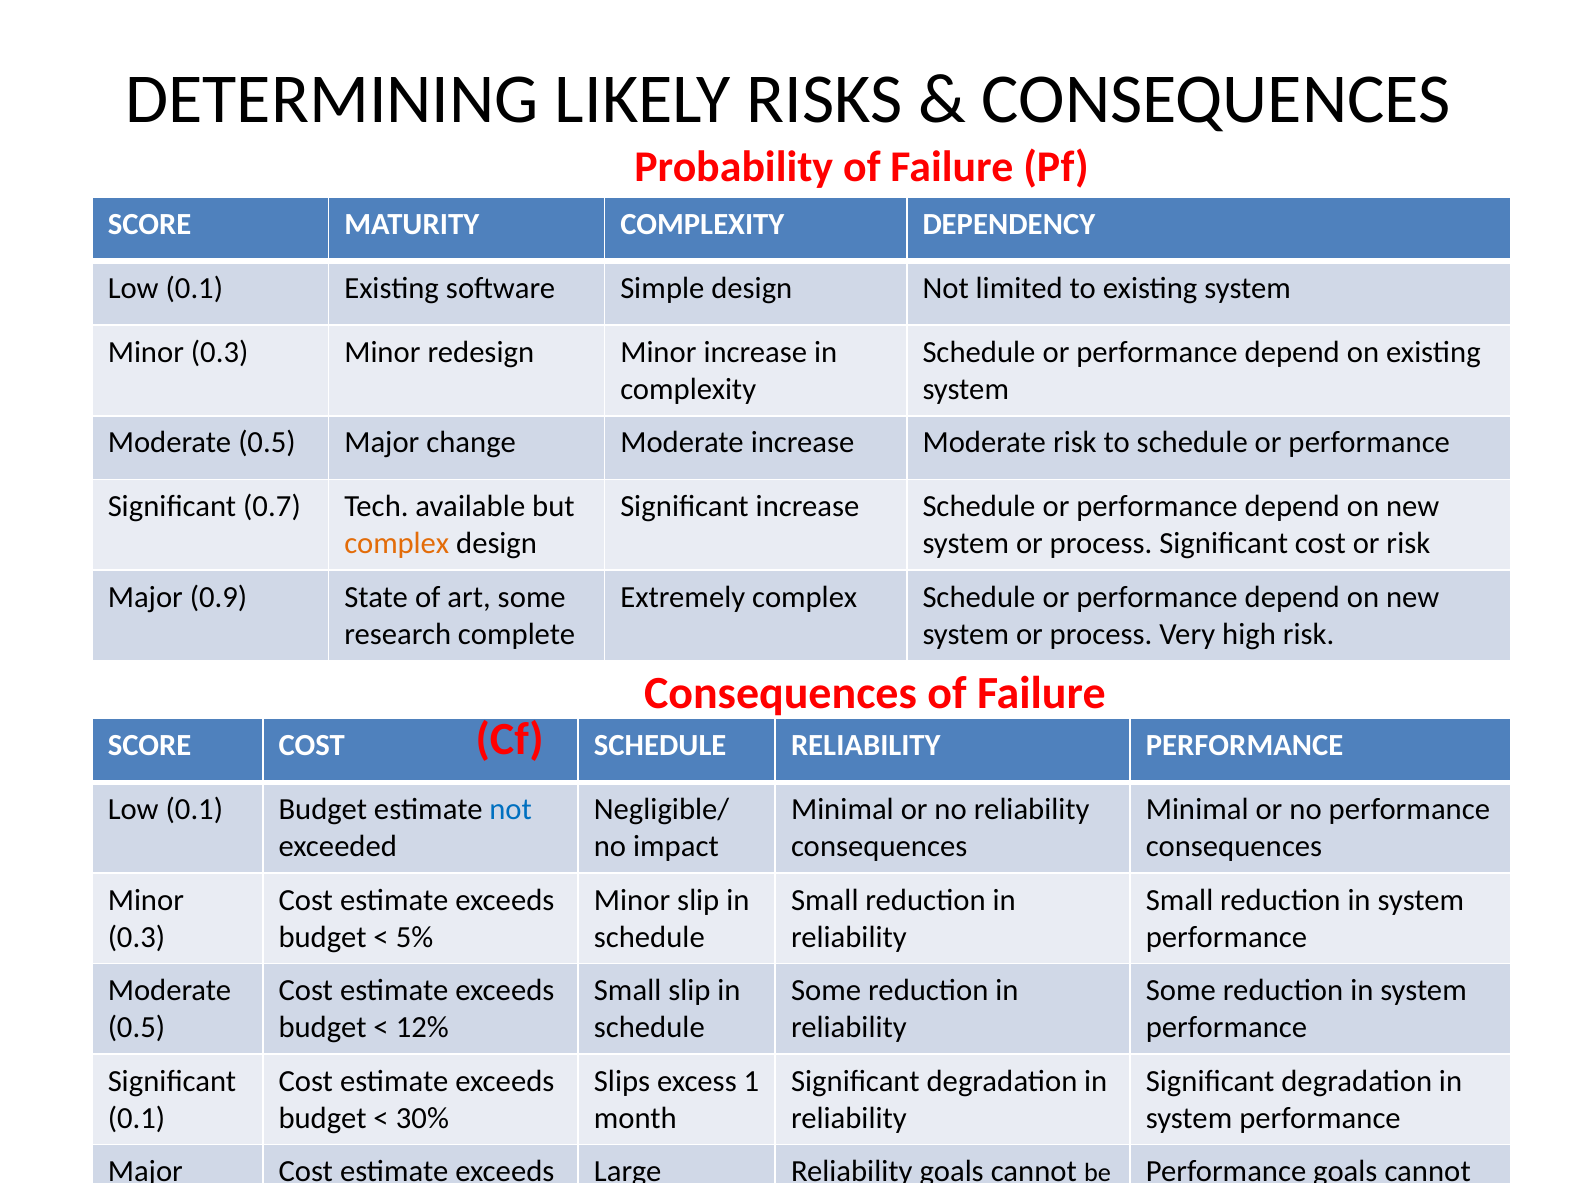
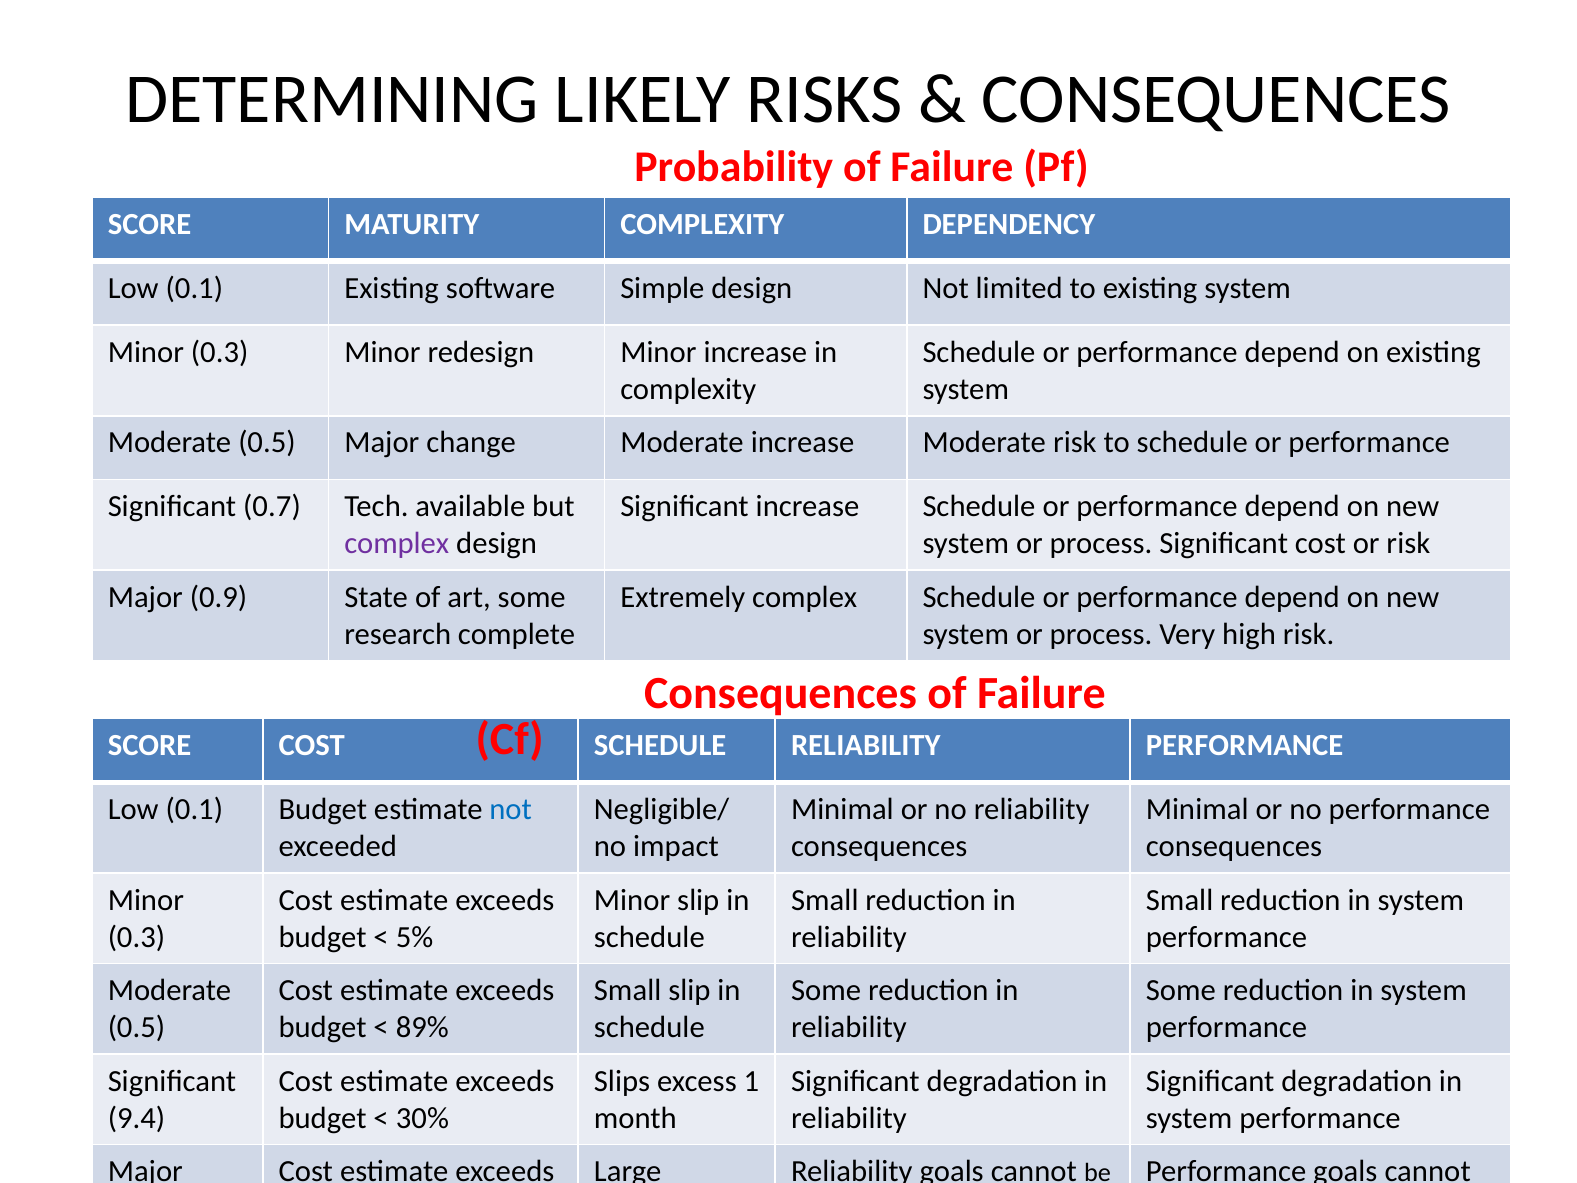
complex colour: orange -> purple (397, 544)
12%: 12% -> 89% (422, 1028)
0.1: 0.1 -> 9.4 (136, 1118)
